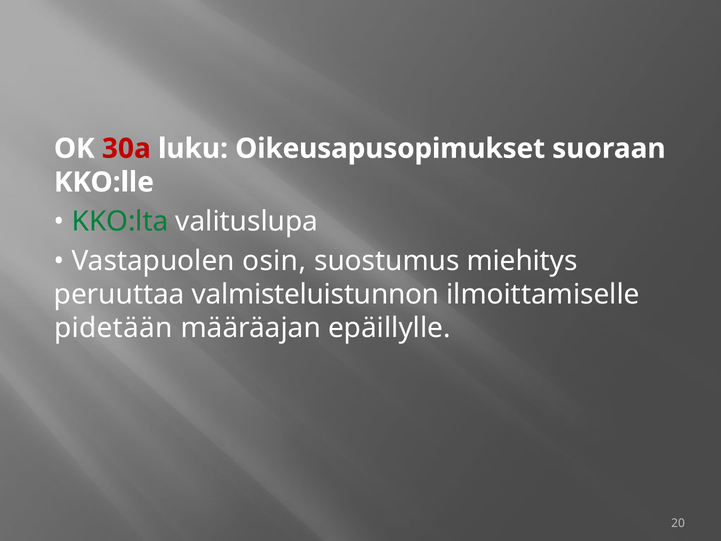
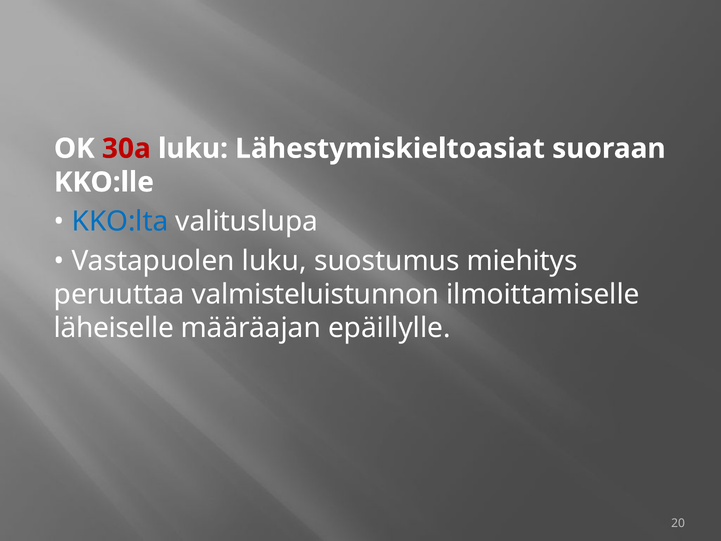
Oikeusapusopimukset: Oikeusapusopimukset -> Lähestymiskieltoasiat (390, 149)
KKO:lta colour: green -> blue (120, 221)
Vastapuolen osin: osin -> luku (274, 261)
pidetään: pidetään -> läheiselle (114, 328)
